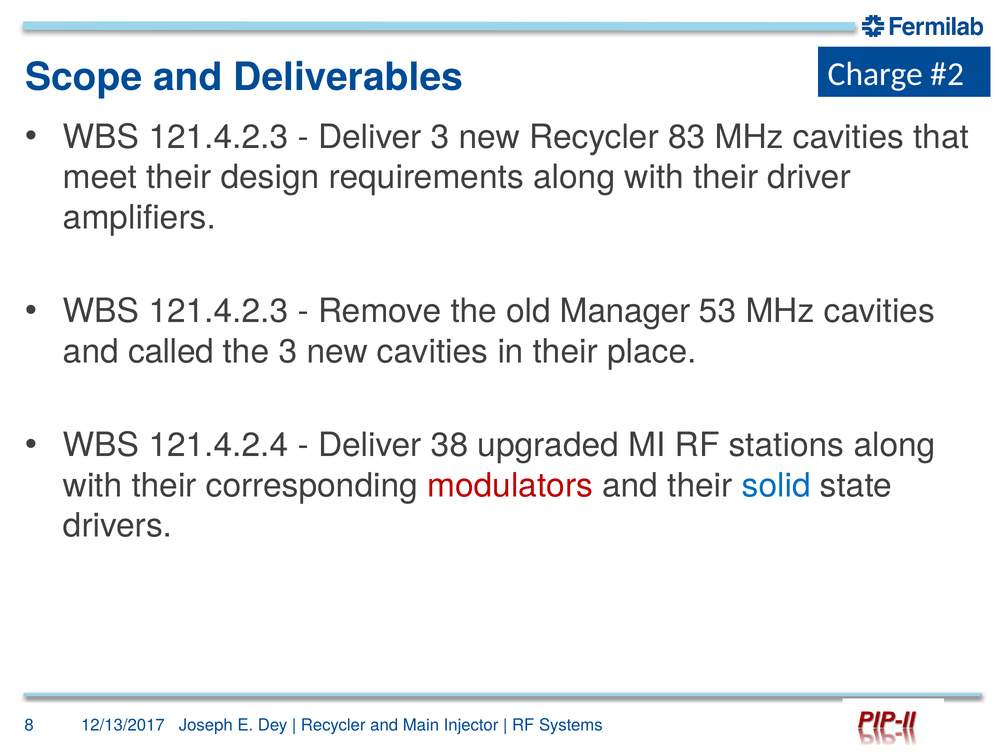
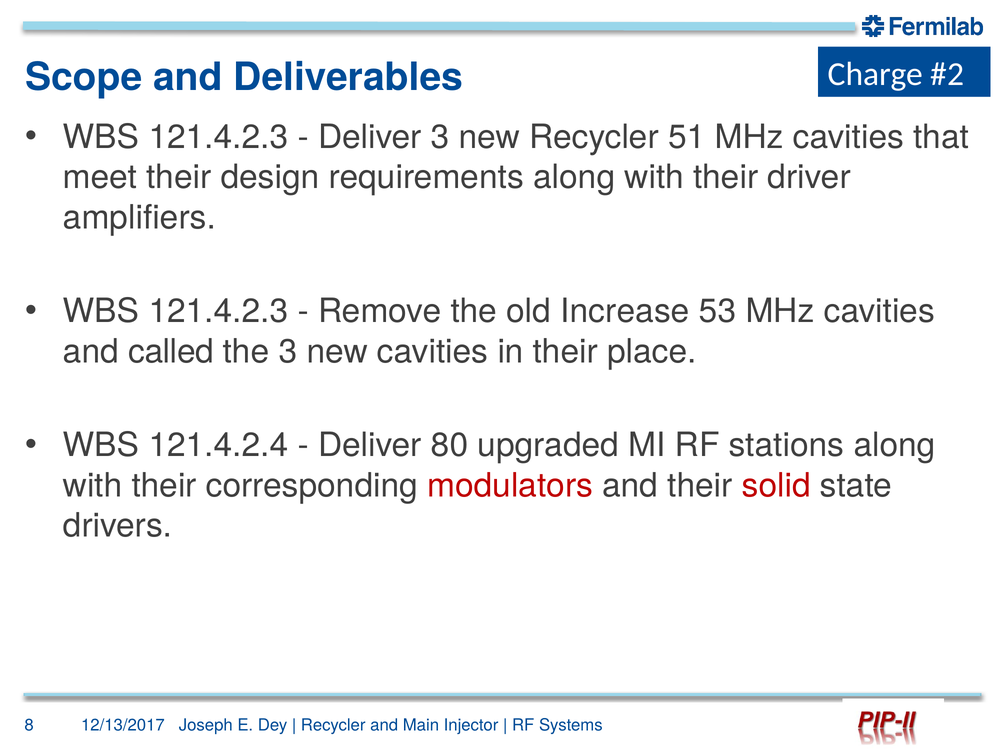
83: 83 -> 51 (687, 137)
Manager: Manager -> Increase (625, 312)
38: 38 -> 80 (450, 446)
solid colour: blue -> red (776, 486)
